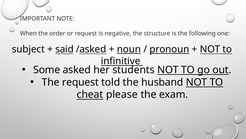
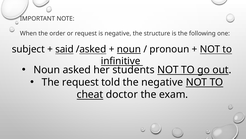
pronoun underline: present -> none (169, 49)
Some: Some -> Noun (47, 70)
the husband: husband -> negative (162, 82)
please: please -> doctor (122, 94)
